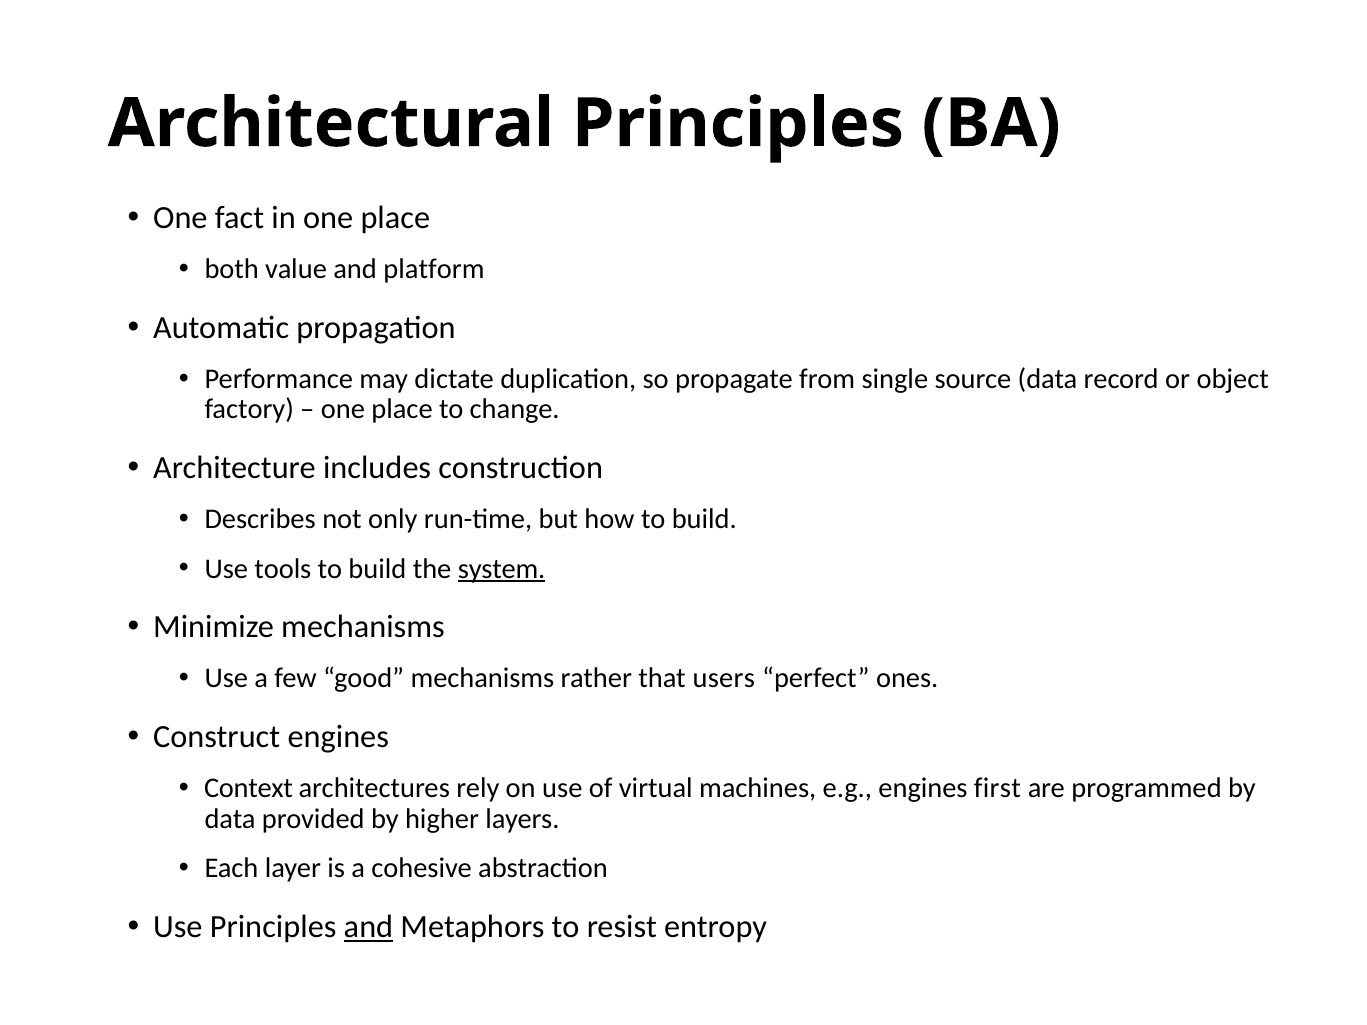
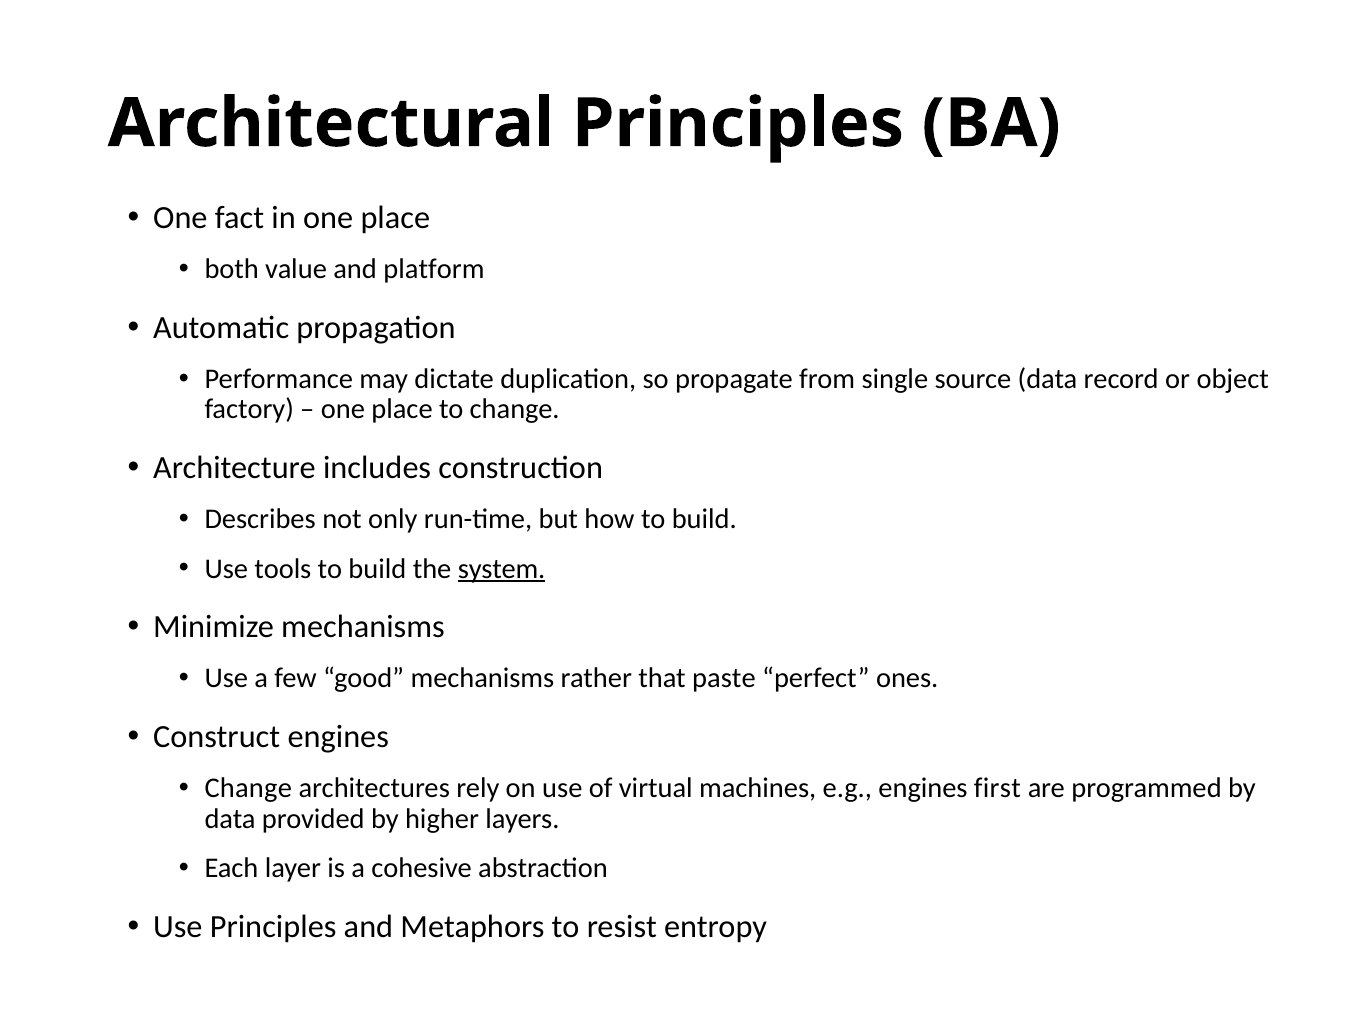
users: users -> paste (724, 679)
Context: Context -> Change (248, 789)
and underline: present -> none (368, 927)
